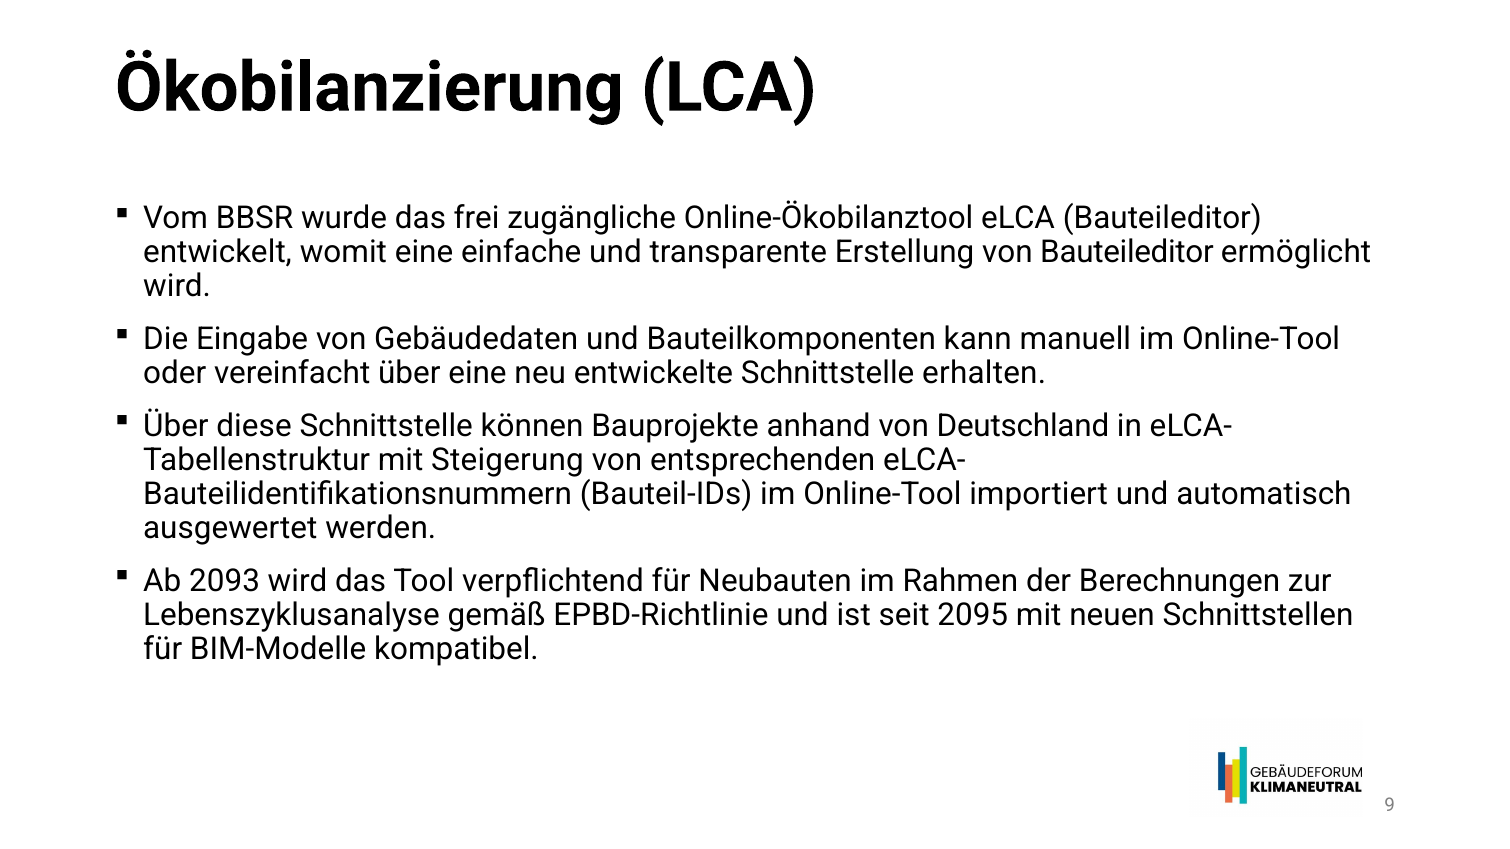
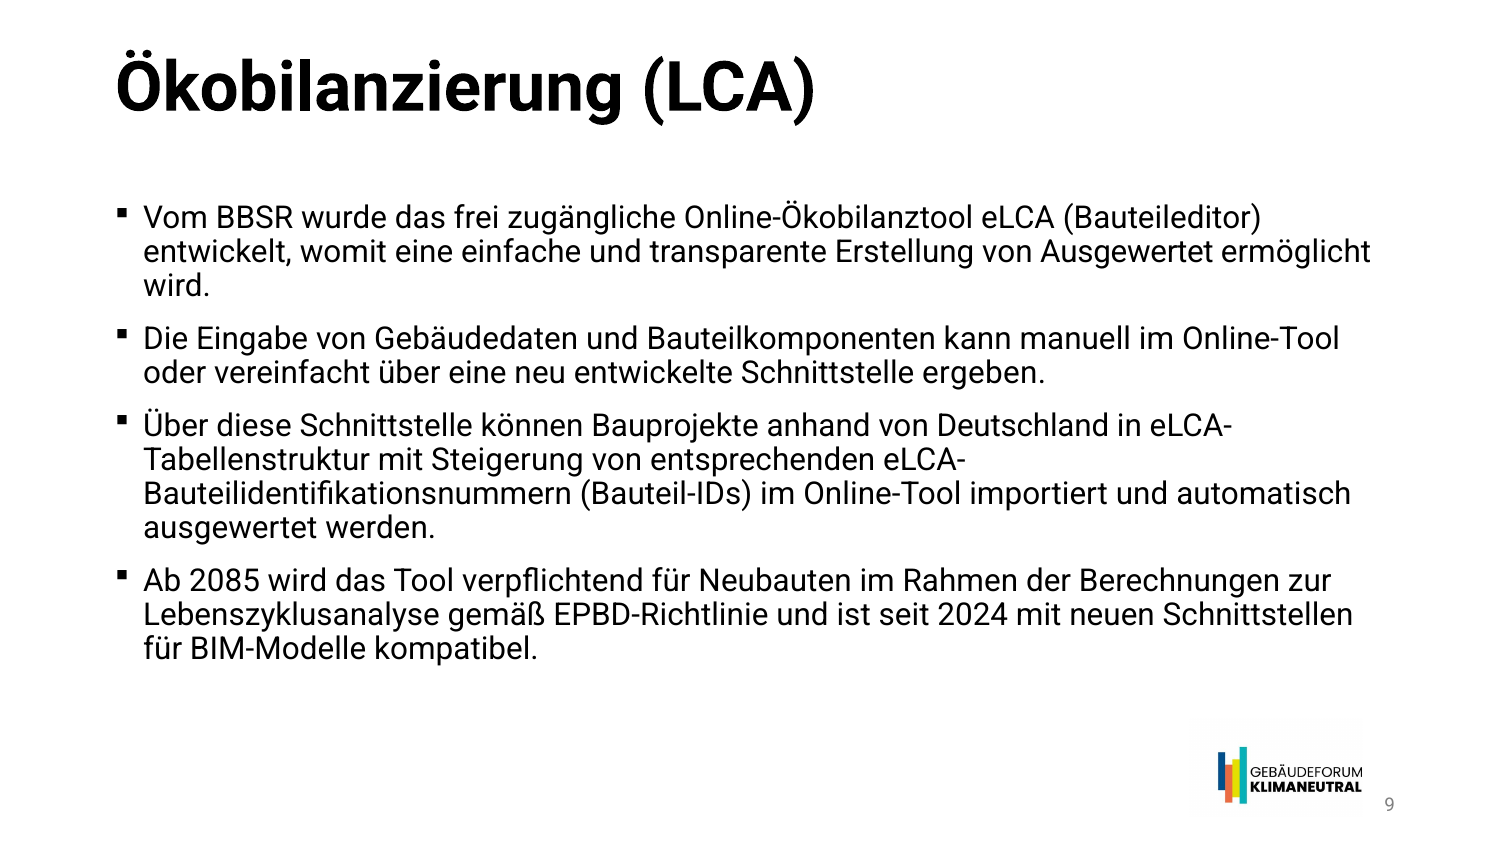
von Bauteileditor: Bauteileditor -> Ausgewertet (1127, 253)
erhalten: erhalten -> ergeben (984, 373)
2093: 2093 -> 2085 (225, 581)
2095: 2095 -> 2024 (973, 615)
